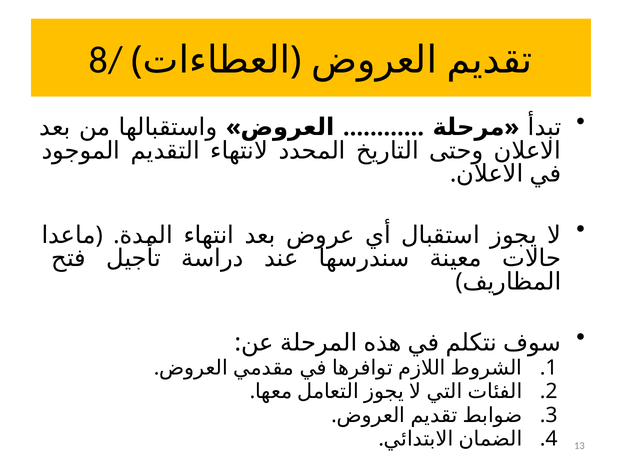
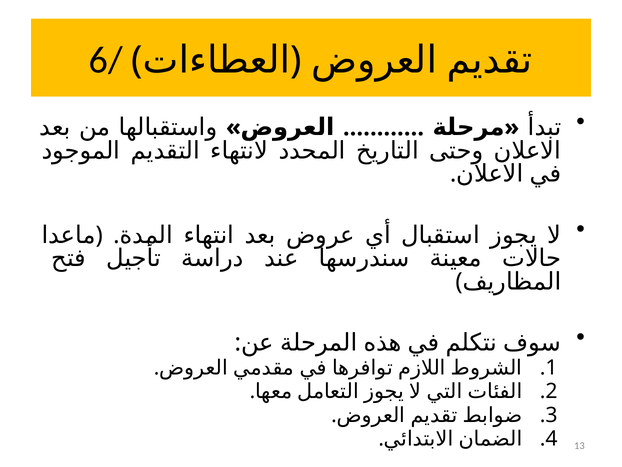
8/: 8/ -> 6/ (106, 60)
